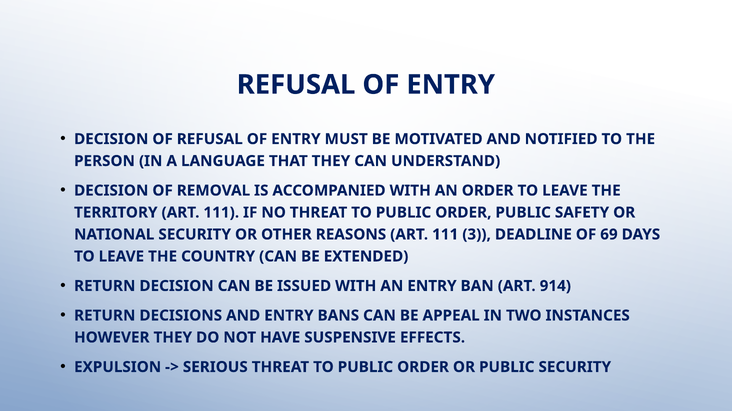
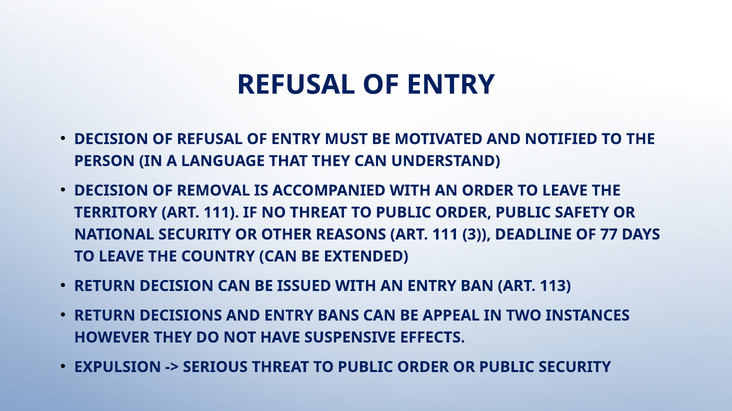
69: 69 -> 77 (609, 235)
914: 914 -> 113 (555, 286)
